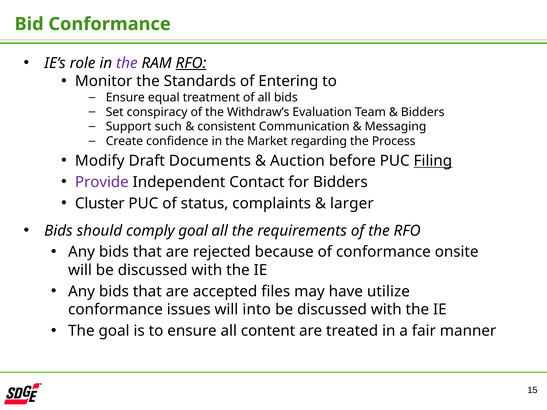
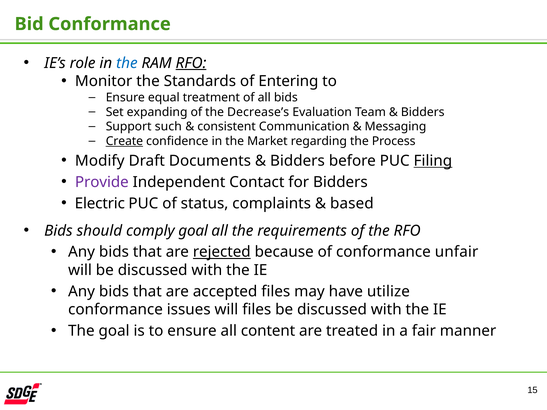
the colour: purple -> blue (127, 63)
conspiracy: conspiracy -> expanding (157, 112)
Withdraw’s: Withdraw’s -> Decrease’s (258, 112)
Create underline: none -> present (124, 141)
Auction: Auction -> Bidders (297, 161)
Cluster: Cluster -> Electric (100, 203)
larger: larger -> based (352, 203)
rejected underline: none -> present (222, 252)
onsite: onsite -> unfair (457, 252)
will into: into -> files (257, 310)
